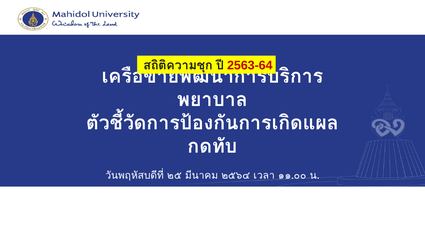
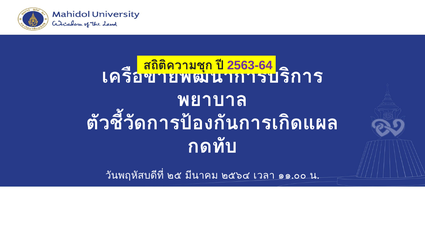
2563-64 colour: red -> purple (250, 66)
